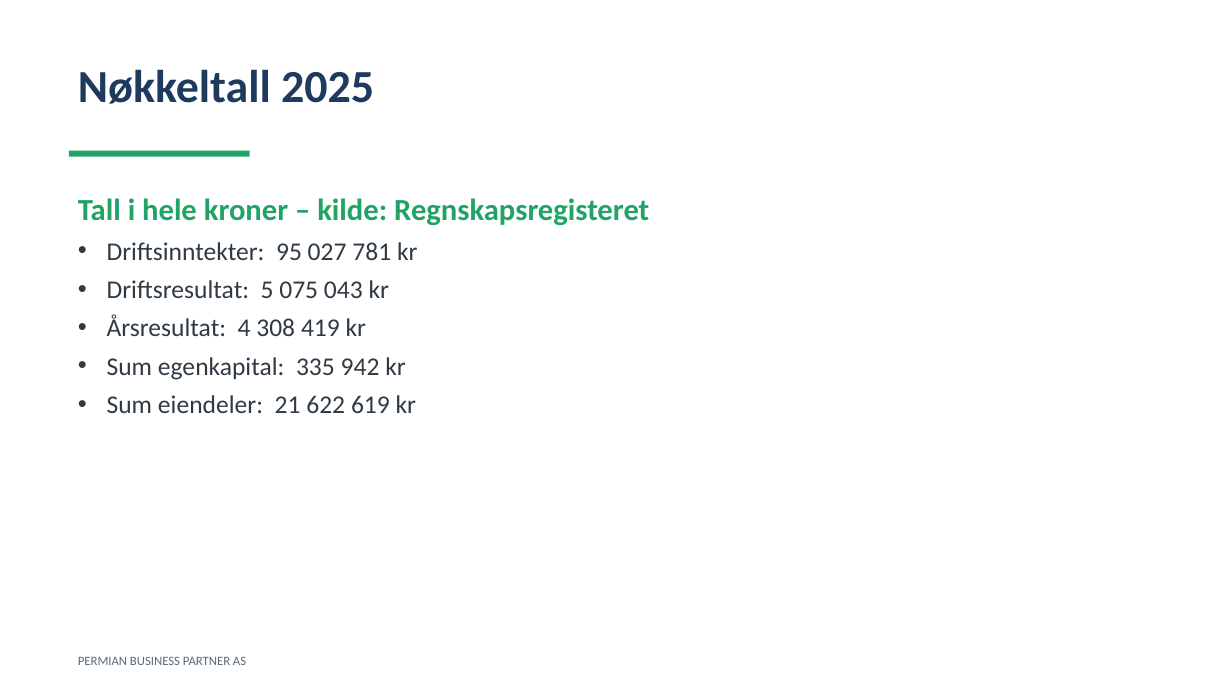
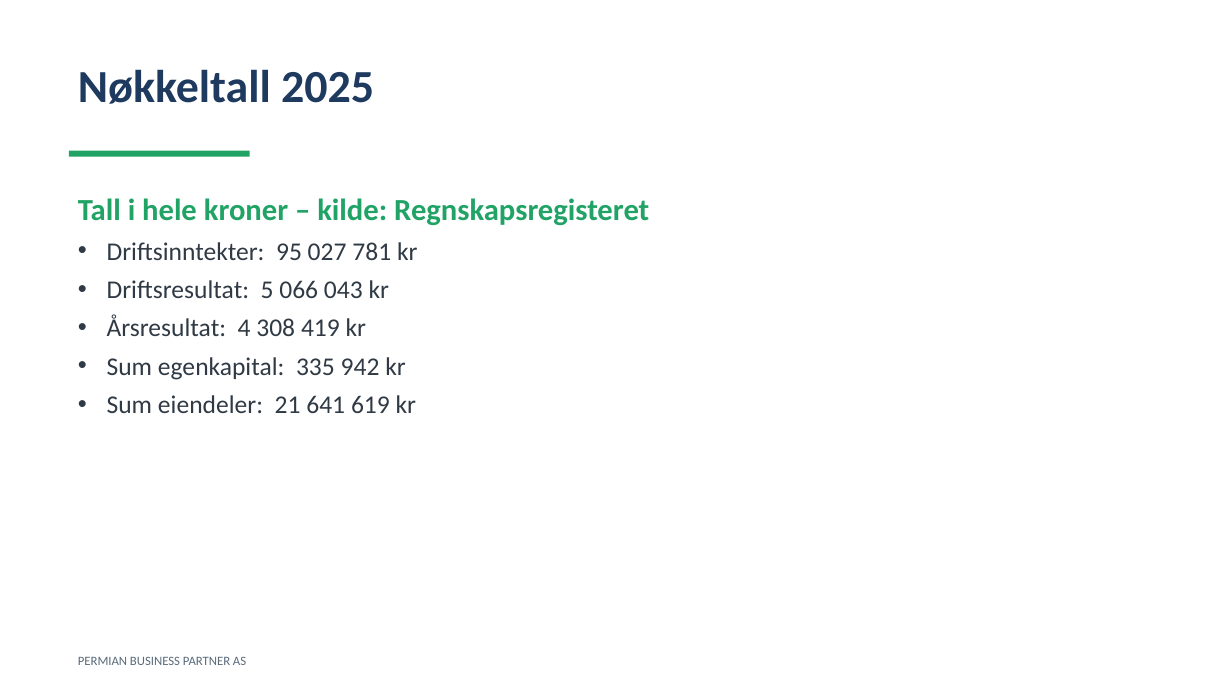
075: 075 -> 066 (299, 290)
622: 622 -> 641 (326, 405)
